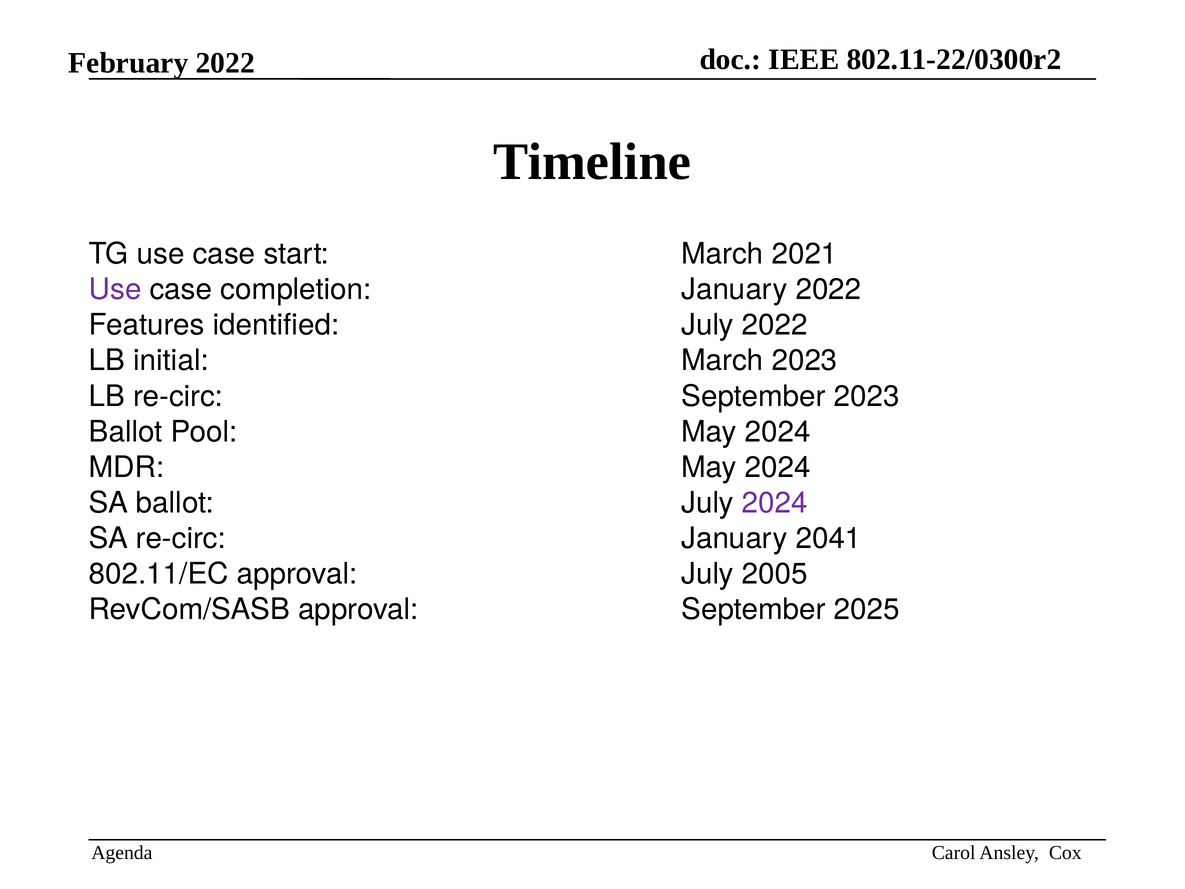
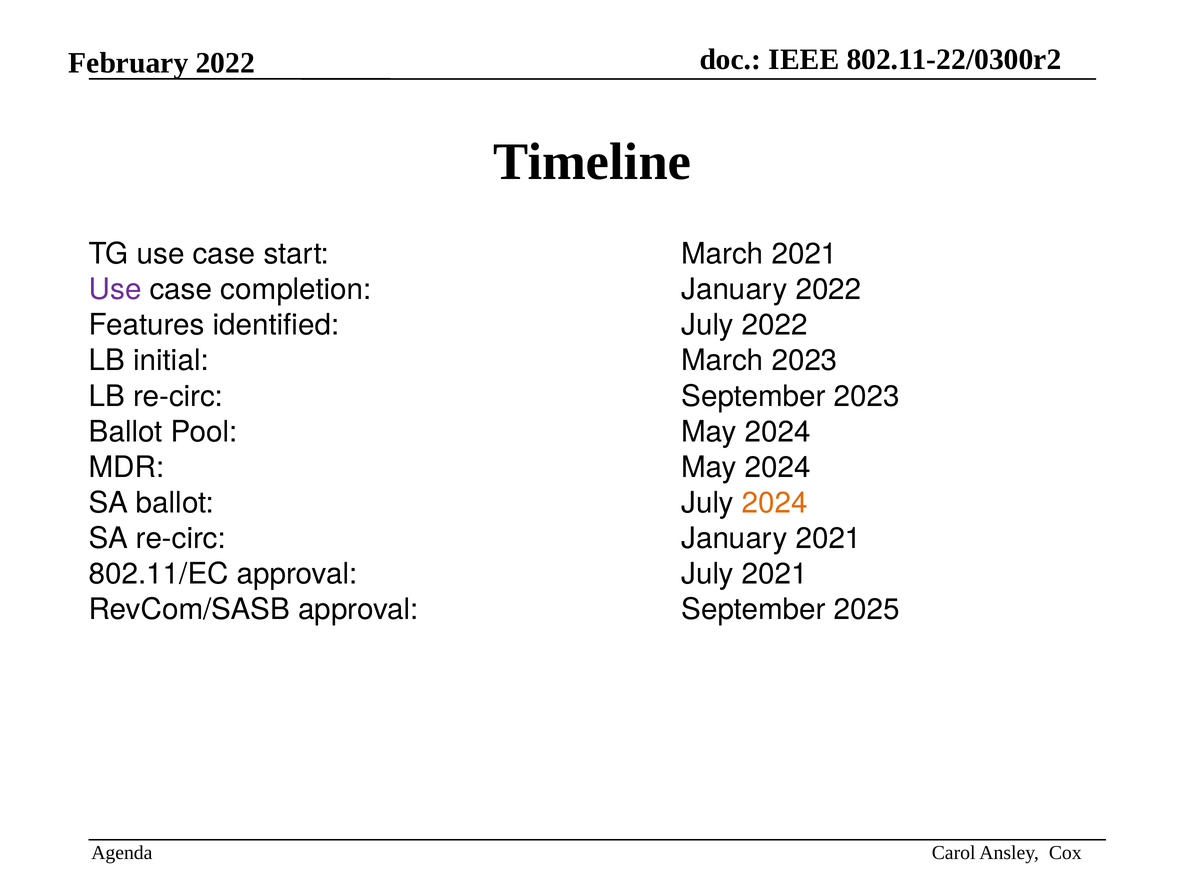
2024 colour: purple -> orange (775, 503)
January 2041: 2041 -> 2021 (829, 538)
July 2005: 2005 -> 2021 (775, 574)
